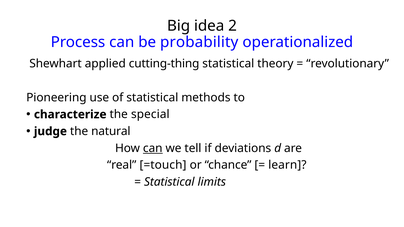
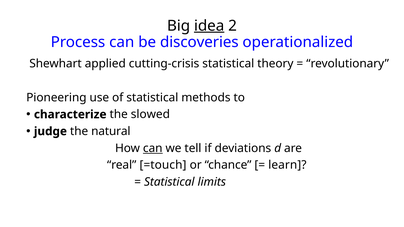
idea underline: none -> present (209, 26)
probability: probability -> discoveries (199, 42)
cutting-thing: cutting-thing -> cutting-crisis (164, 64)
special: special -> slowed (150, 115)
